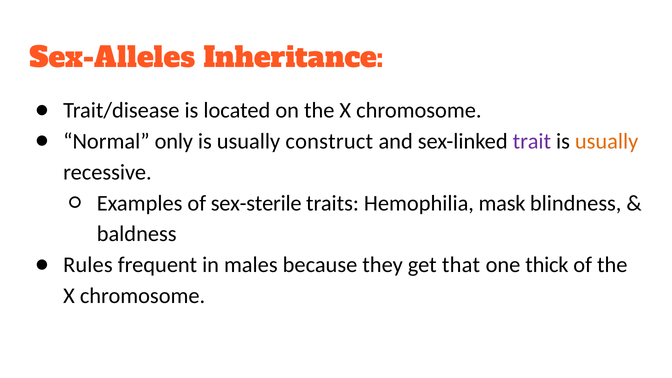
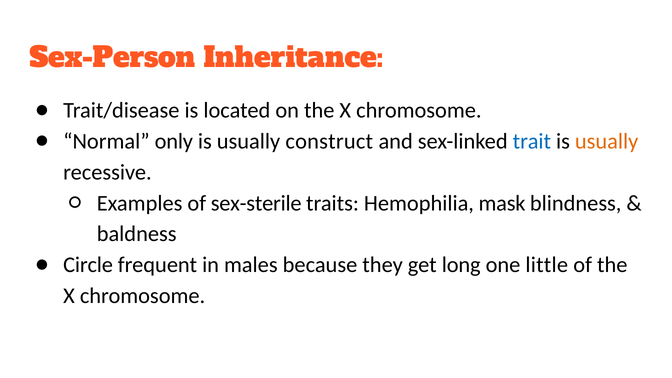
Sex-Alleles: Sex-Alleles -> Sex-Person (113, 58)
trait colour: purple -> blue (532, 141)
Rules: Rules -> Circle (88, 265)
that: that -> long (461, 265)
thick: thick -> little (547, 265)
